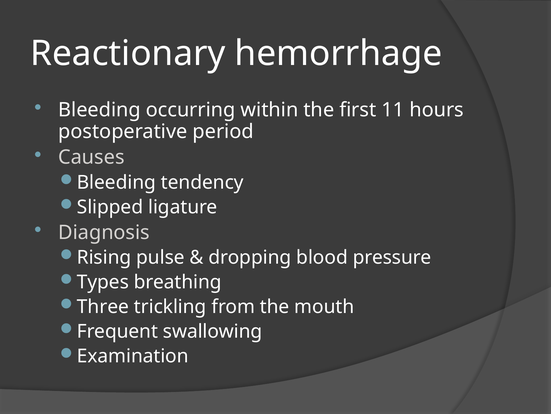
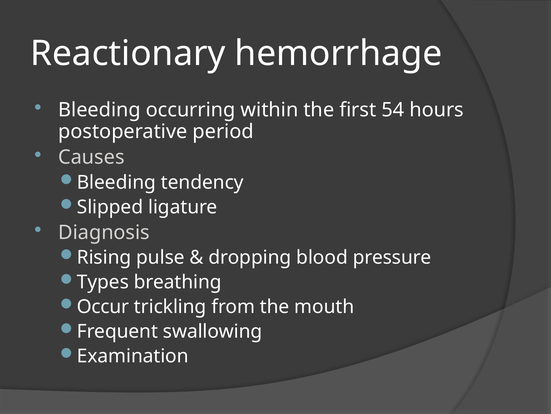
11: 11 -> 54 (393, 110)
Three: Three -> Occur (103, 306)
